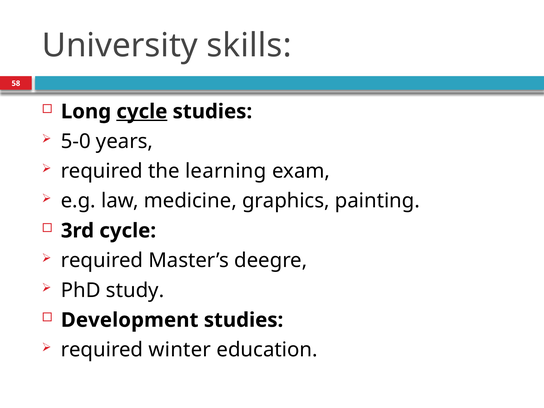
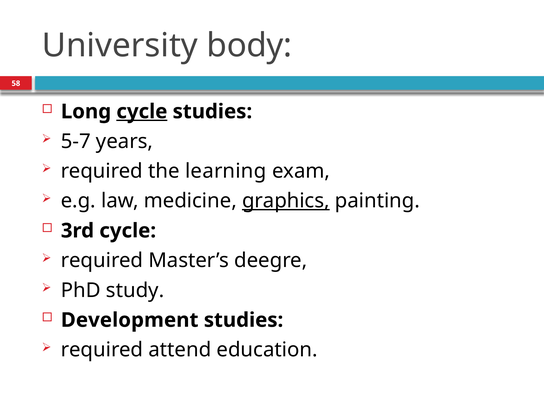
skills: skills -> body (249, 45)
5-0: 5-0 -> 5-7 (76, 141)
graphics underline: none -> present (286, 201)
winter: winter -> attend (180, 350)
